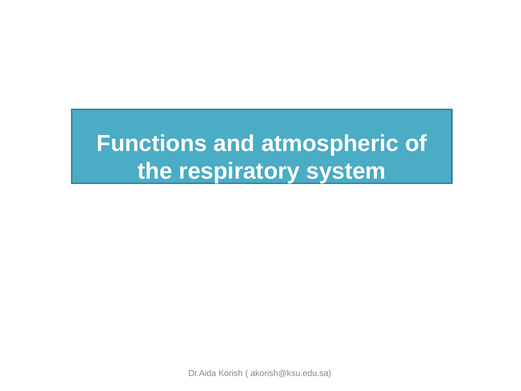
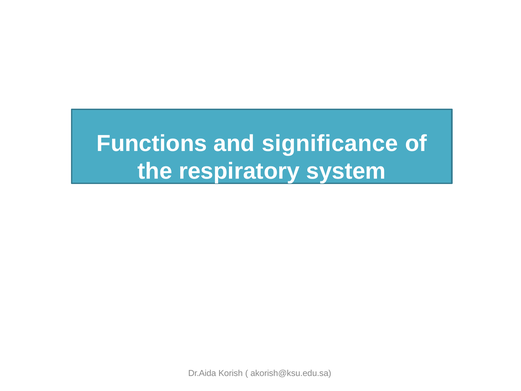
atmospheric: atmospheric -> significance (330, 144)
